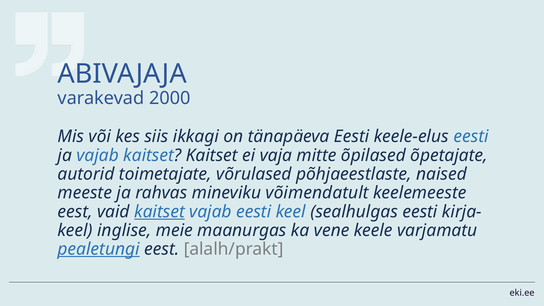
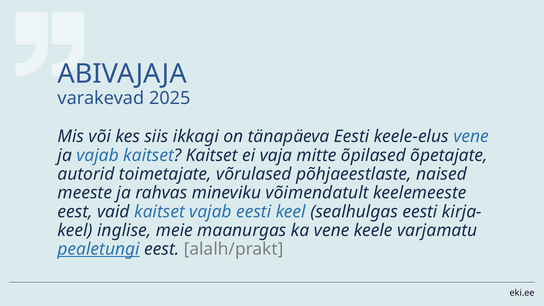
2000: 2000 -> 2025 (170, 98)
keele-elus eesti: eesti -> vene (471, 137)
kaitset underline: present -> none (159, 212)
